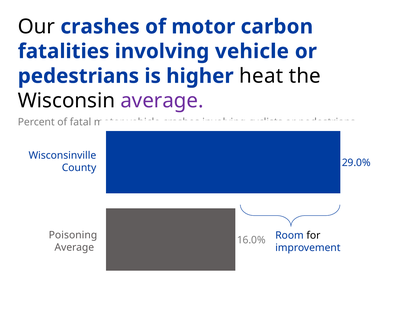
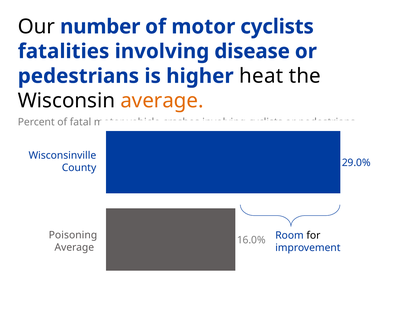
Our crashes: crashes -> number (100, 27)
motor carbon: carbon -> cyclists (277, 27)
involving vehicle: vehicle -> disease (252, 51)
average colour: purple -> orange (162, 101)
